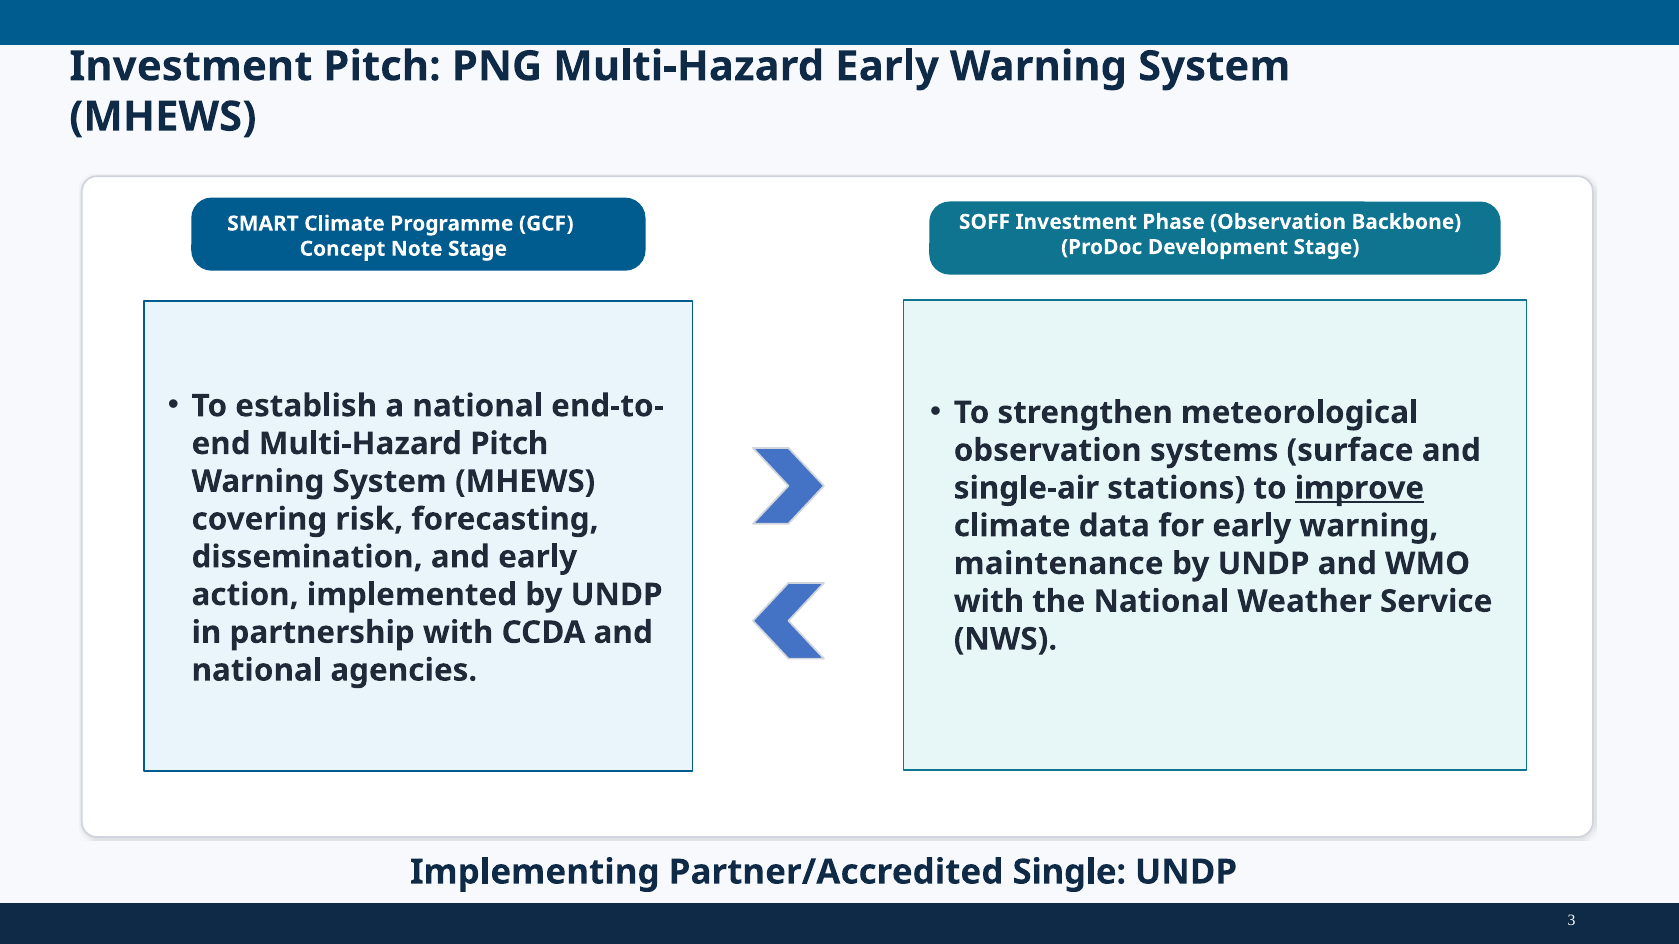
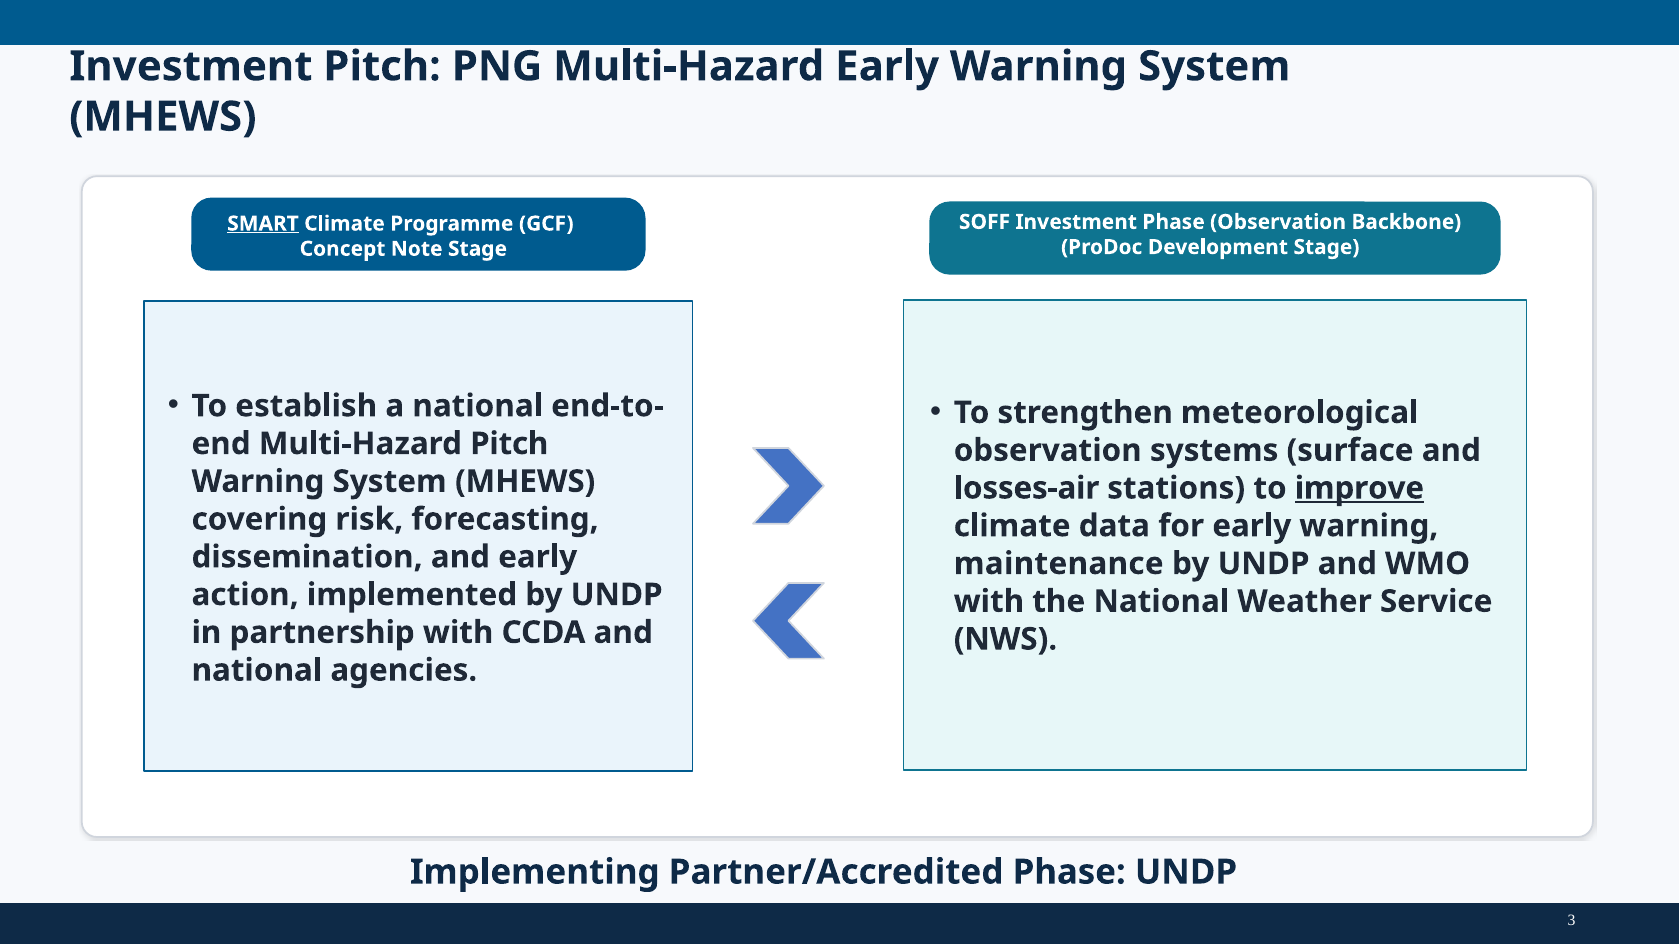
SMART underline: none -> present (263, 224)
single-air: single-air -> losses-air (1027, 488)
Partner/Accredited Single: Single -> Phase (1069, 872)
